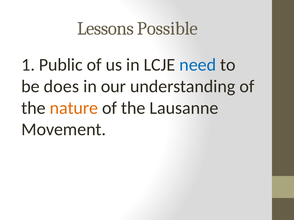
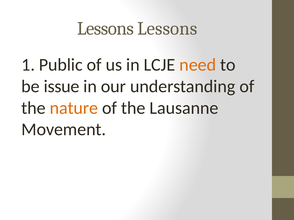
Lessons Possible: Possible -> Lessons (167, 29)
need colour: blue -> orange (198, 65)
does: does -> issue (62, 87)
